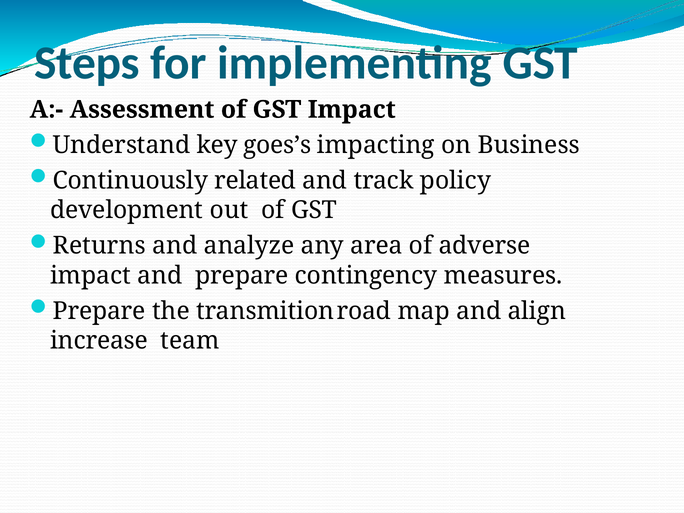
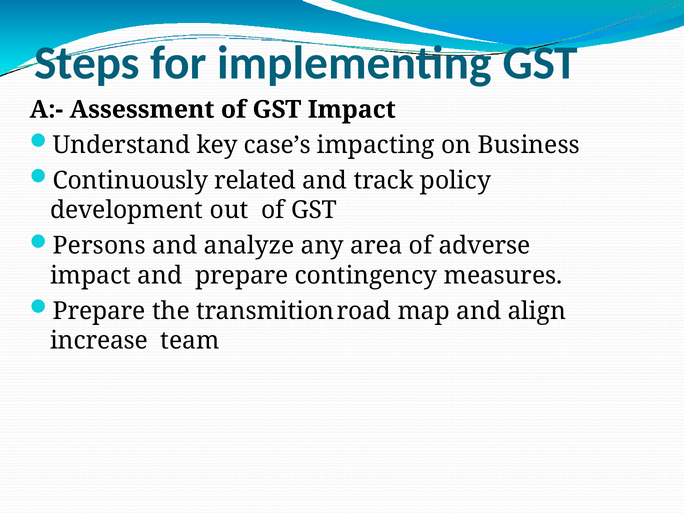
goes’s: goes’s -> case’s (277, 145)
Returns: Returns -> Persons (99, 246)
